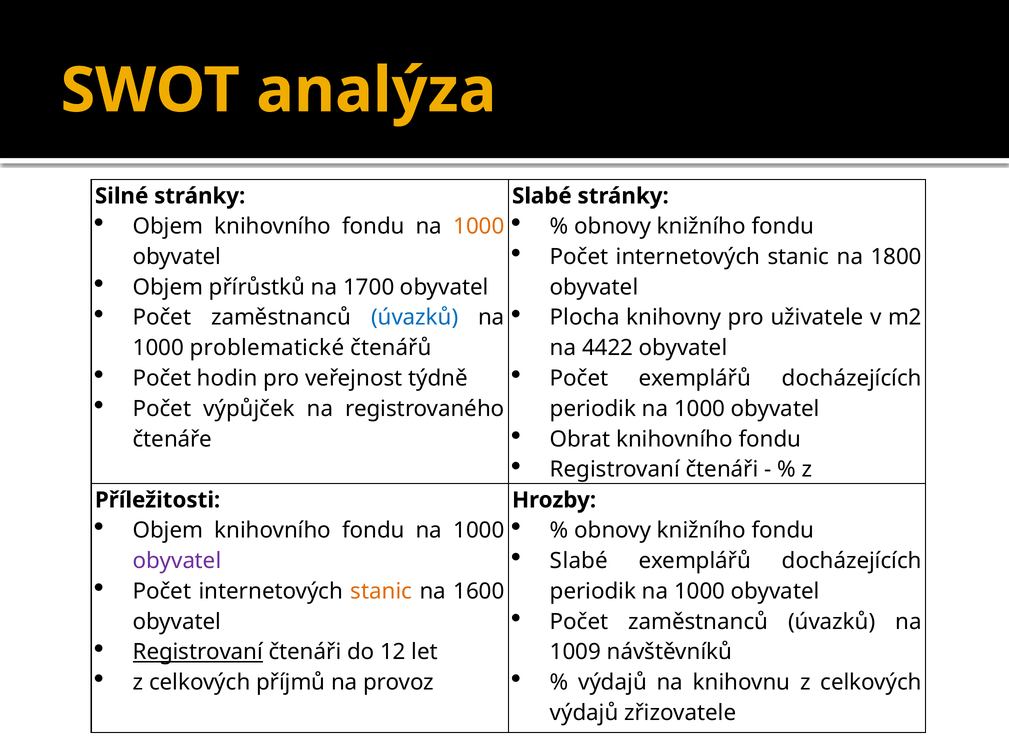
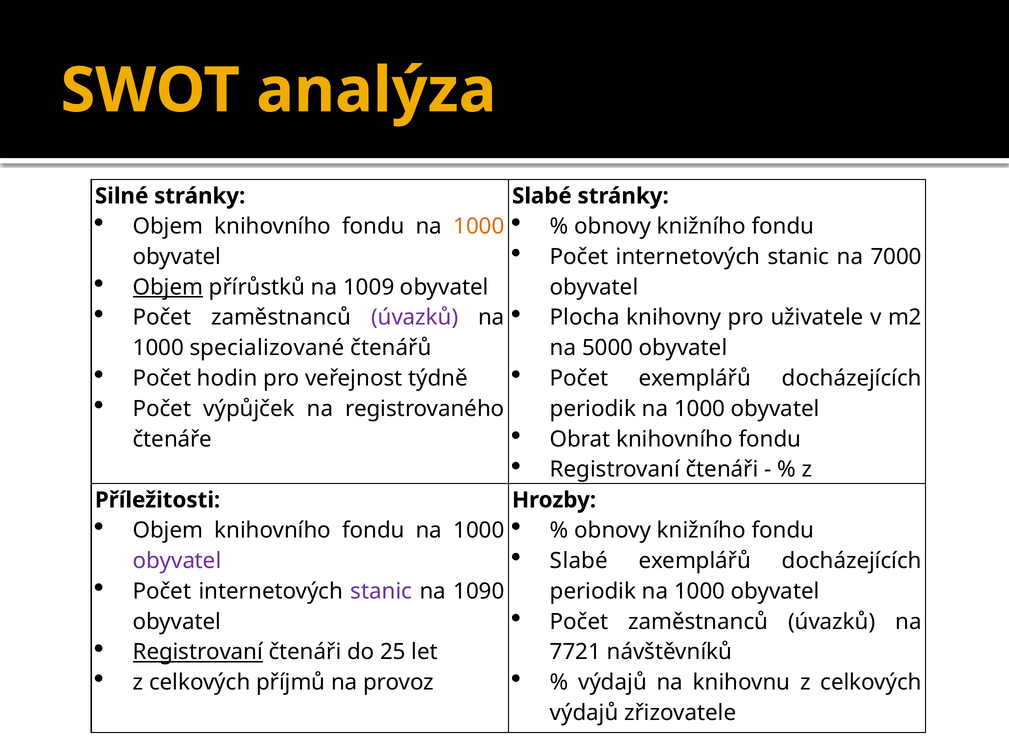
1800: 1800 -> 7000 (896, 257)
Objem underline: none -> present (168, 287)
1700: 1700 -> 1009 (369, 287)
úvazků colour: blue -> purple (415, 318)
problematické: problematické -> specializované (267, 348)
4422: 4422 -> 5000 (608, 348)
stanic colour: orange -> purple (381, 592)
1600: 1600 -> 1090 (479, 592)
12: 12 -> 25 (393, 653)
1009: 1009 -> 7721 (575, 653)
